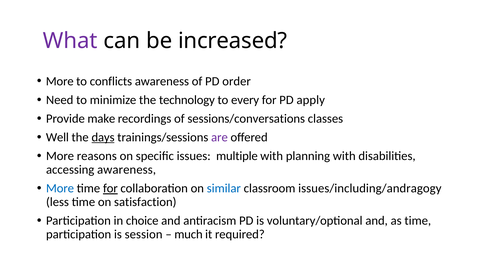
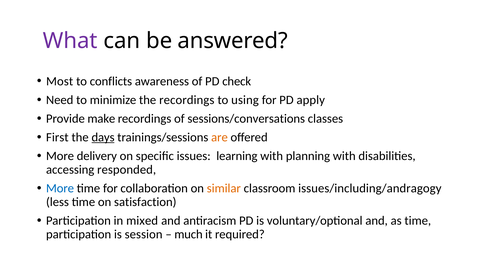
increased: increased -> answered (233, 41)
More: More -> Most (60, 81)
order: order -> check (237, 81)
the technology: technology -> recordings (187, 100)
every: every -> using (245, 100)
Well: Well -> First (57, 137)
are colour: purple -> orange (219, 137)
reasons: reasons -> delivery (97, 156)
multiple: multiple -> learning (237, 156)
accessing awareness: awareness -> responded (127, 170)
for underline: present -> none (110, 188)
similar colour: blue -> orange (224, 188)
choice: choice -> mixed (142, 221)
